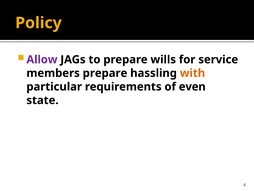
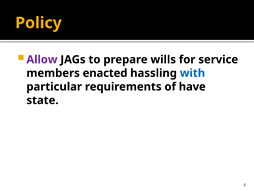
members prepare: prepare -> enacted (105, 73)
with colour: orange -> blue (192, 73)
even: even -> have (192, 87)
